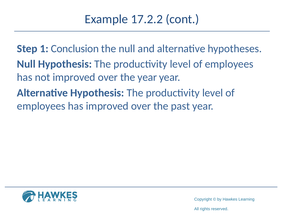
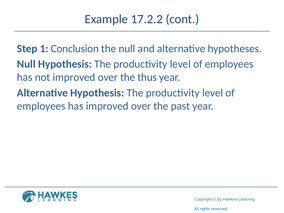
the year: year -> thus (147, 77)
